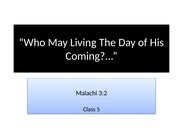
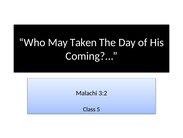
Living: Living -> Taken (83, 42)
